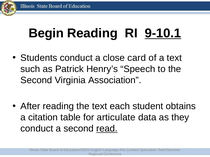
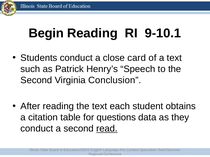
9-10.1 underline: present -> none (163, 33)
Association: Association -> Conclusion (115, 80)
articulate: articulate -> questions (116, 118)
